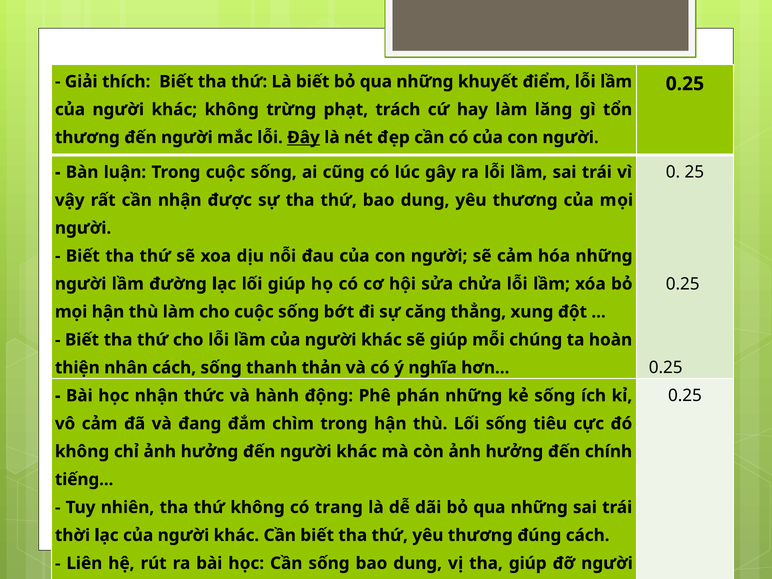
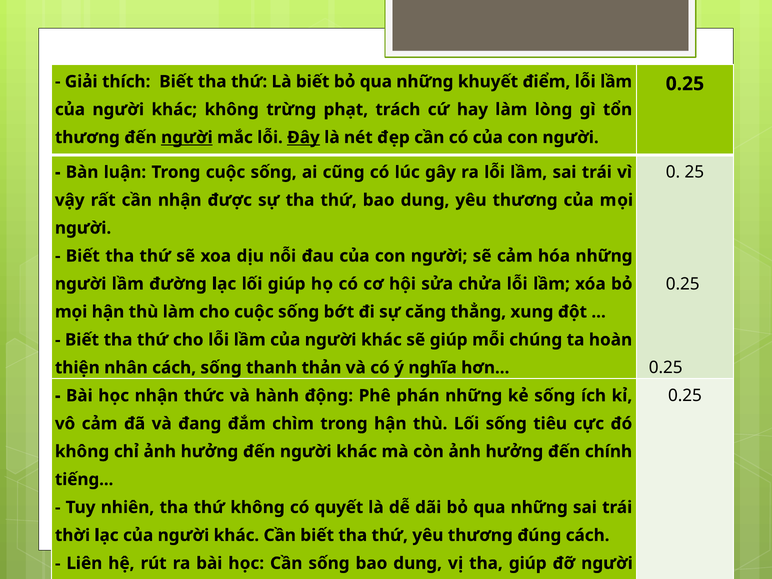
lăng: lăng -> lòng (554, 110)
người underline: none -> present (187, 137)
trang: trang -> quyết (339, 507)
